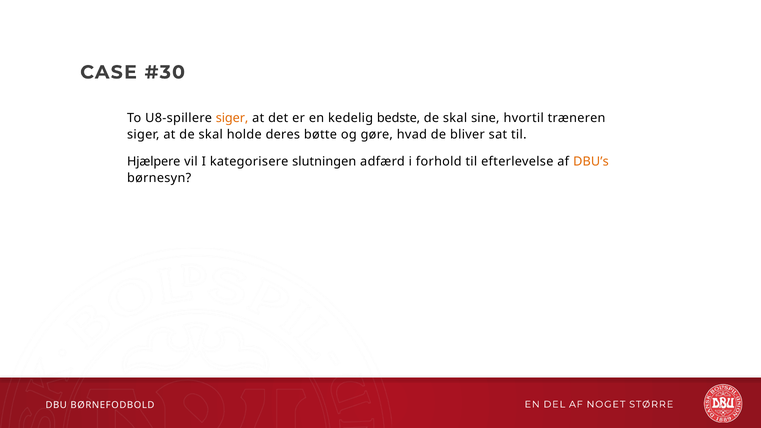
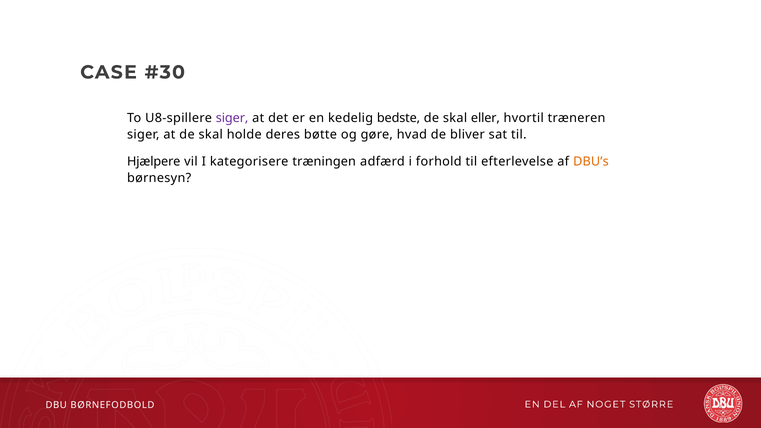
siger colour: orange -> purple (232, 118)
sine: sine -> eller (485, 118)
slutningen: slutningen -> træningen (324, 162)
